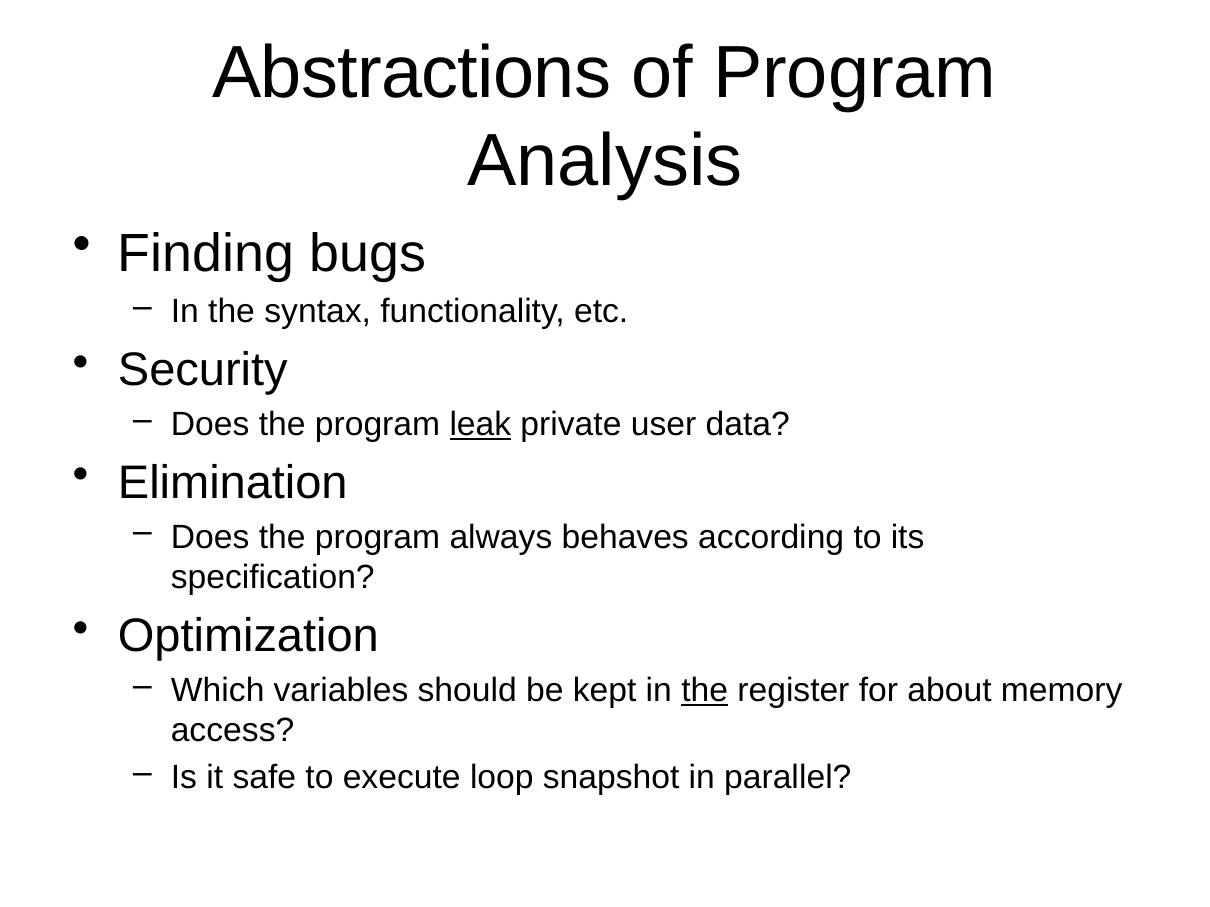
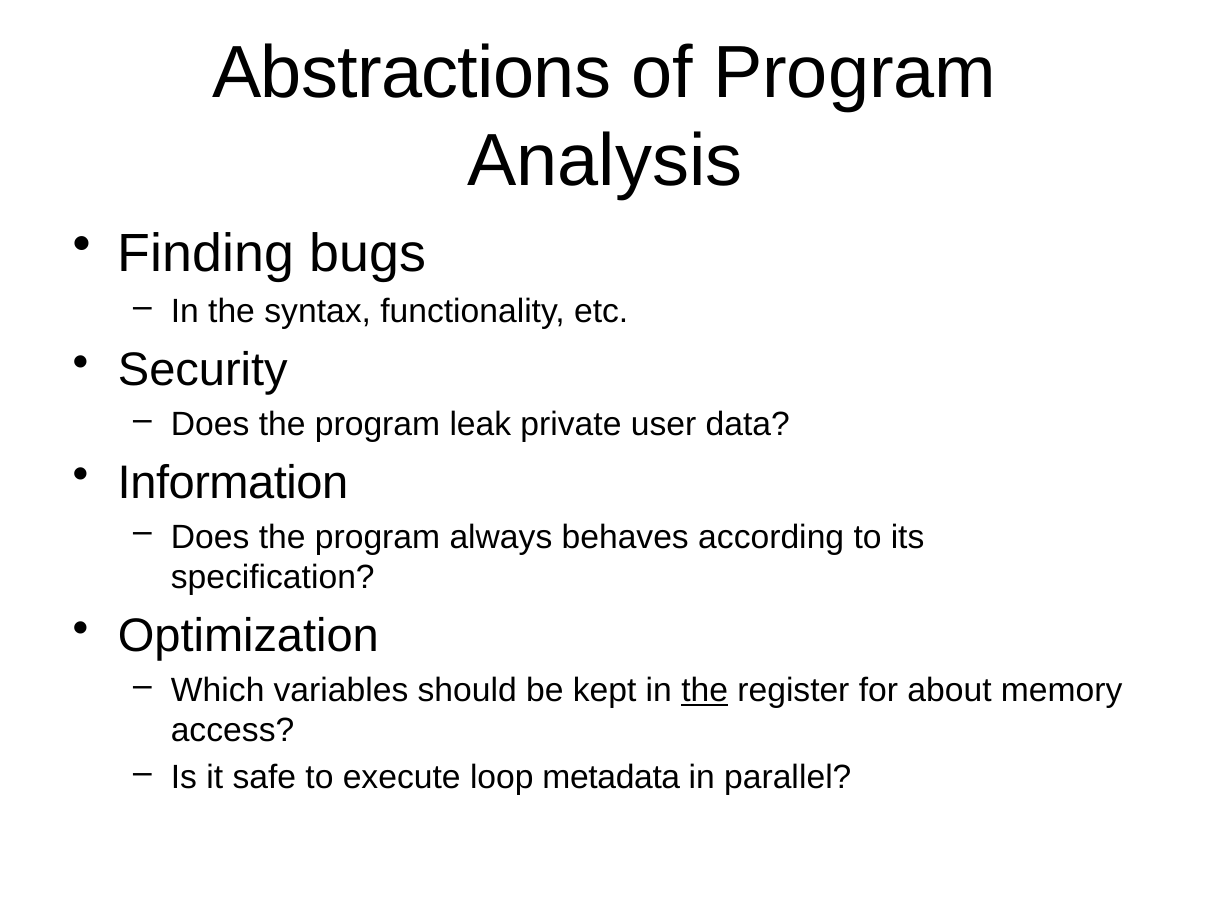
leak underline: present -> none (480, 425)
Elimination: Elimination -> Information (233, 483)
snapshot: snapshot -> metadata (611, 778)
